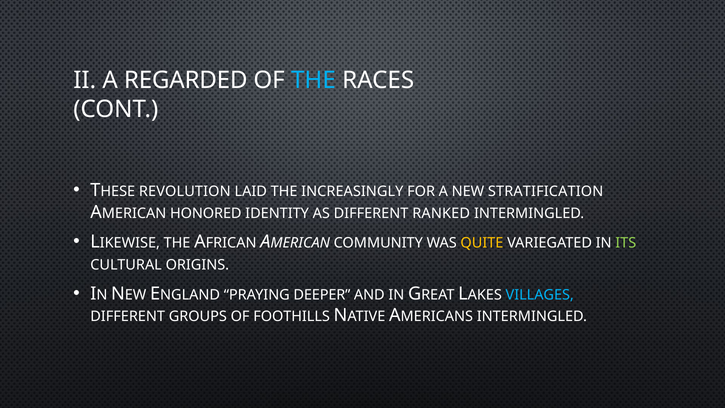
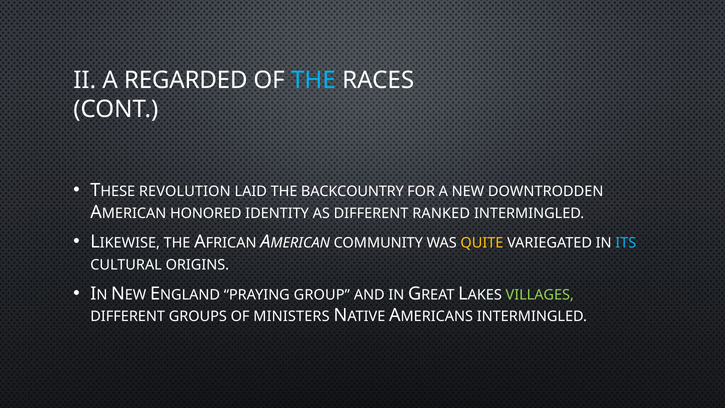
INCREASINGLY: INCREASINGLY -> BACKCOUNTRY (352, 191)
STRATIFICATION: STRATIFICATION -> DOWNTRODDEN (546, 191)
ITS colour: light green -> light blue (626, 243)
DEEPER: DEEPER -> GROUP (322, 295)
VILLAGES colour: light blue -> light green (540, 295)
FOOTHILLS: FOOTHILLS -> MINISTERS (291, 316)
